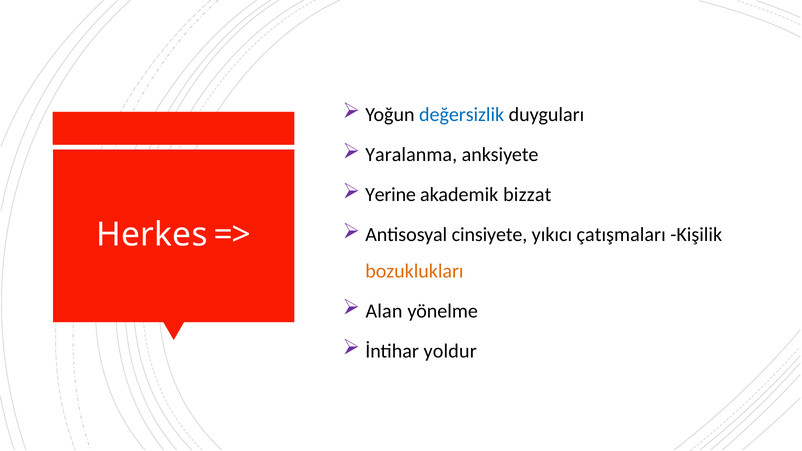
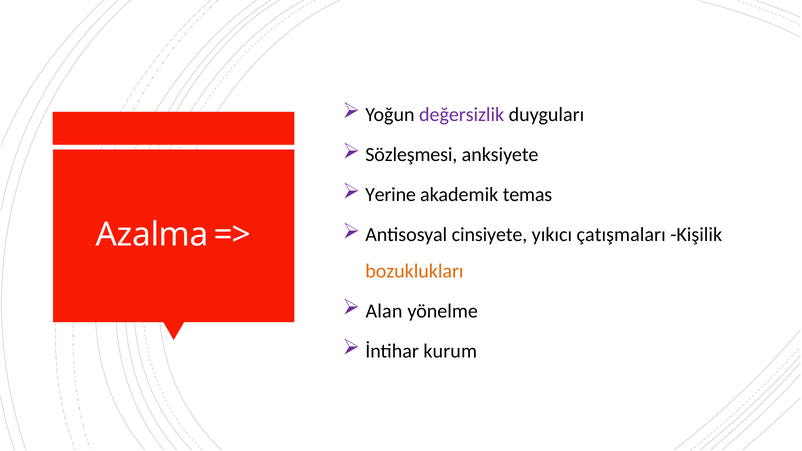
değersizlik colour: blue -> purple (462, 115)
Yaralanma: Yaralanma -> Sözleşmesi (411, 155)
bizzat: bizzat -> temas (527, 195)
Herkes: Herkes -> Azalma (152, 235)
yoldur: yoldur -> kurum (450, 351)
